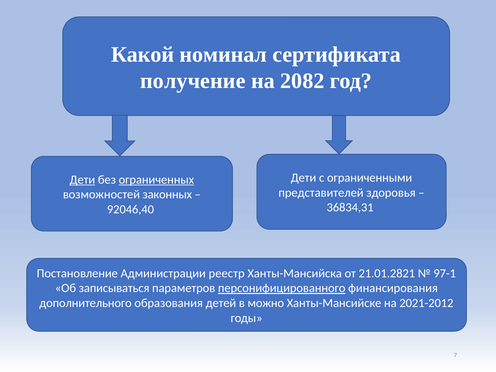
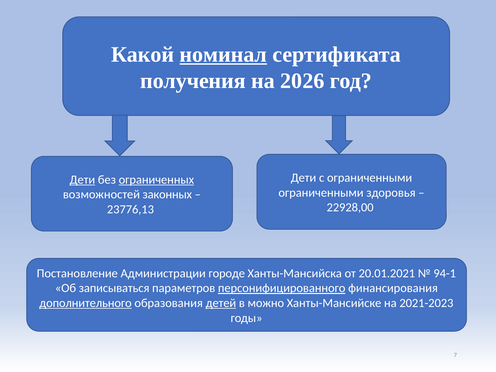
номинал underline: none -> present (223, 54)
получение: получение -> получения (193, 81)
2082: 2082 -> 2026 (302, 81)
представителей: представителей -> ограниченными (321, 193)
36834,31: 36834,31 -> 22928,00 (350, 207)
92046,40: 92046,40 -> 23776,13 (130, 209)
реестр: реестр -> городе (227, 273)
21.01.2821: 21.01.2821 -> 20.01.2021 (387, 273)
97-1: 97-1 -> 94-1 (445, 273)
дополнительного underline: none -> present (86, 303)
детей underline: none -> present (221, 303)
2021-2012: 2021-2012 -> 2021-2023 (426, 303)
